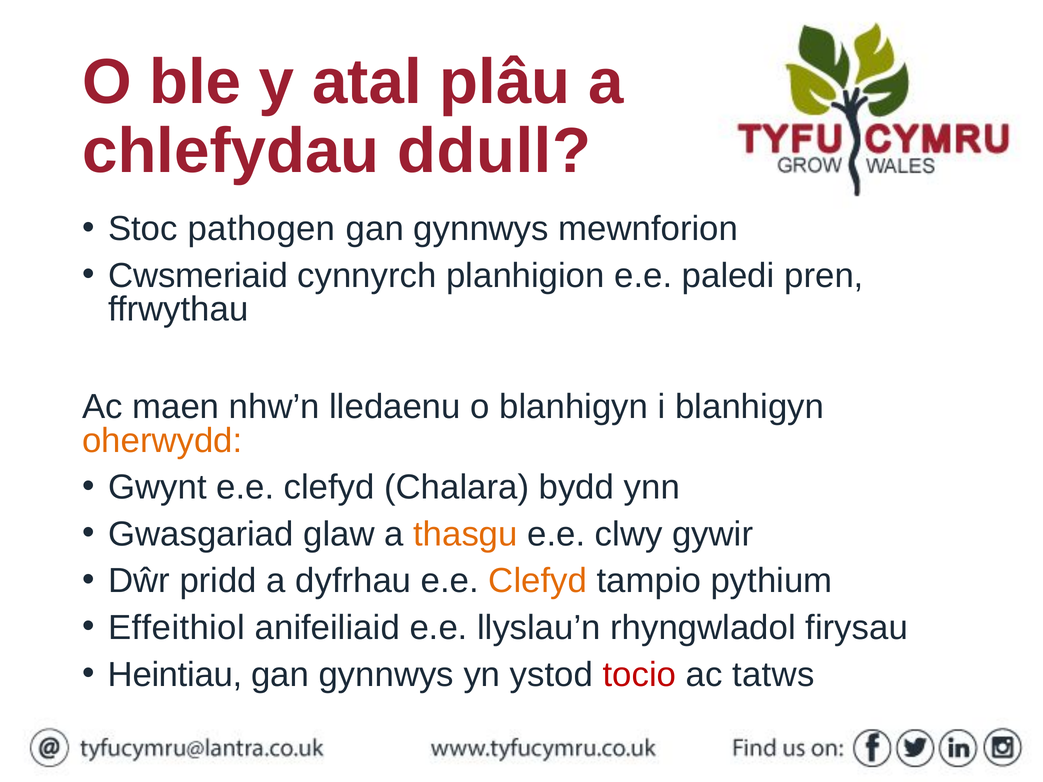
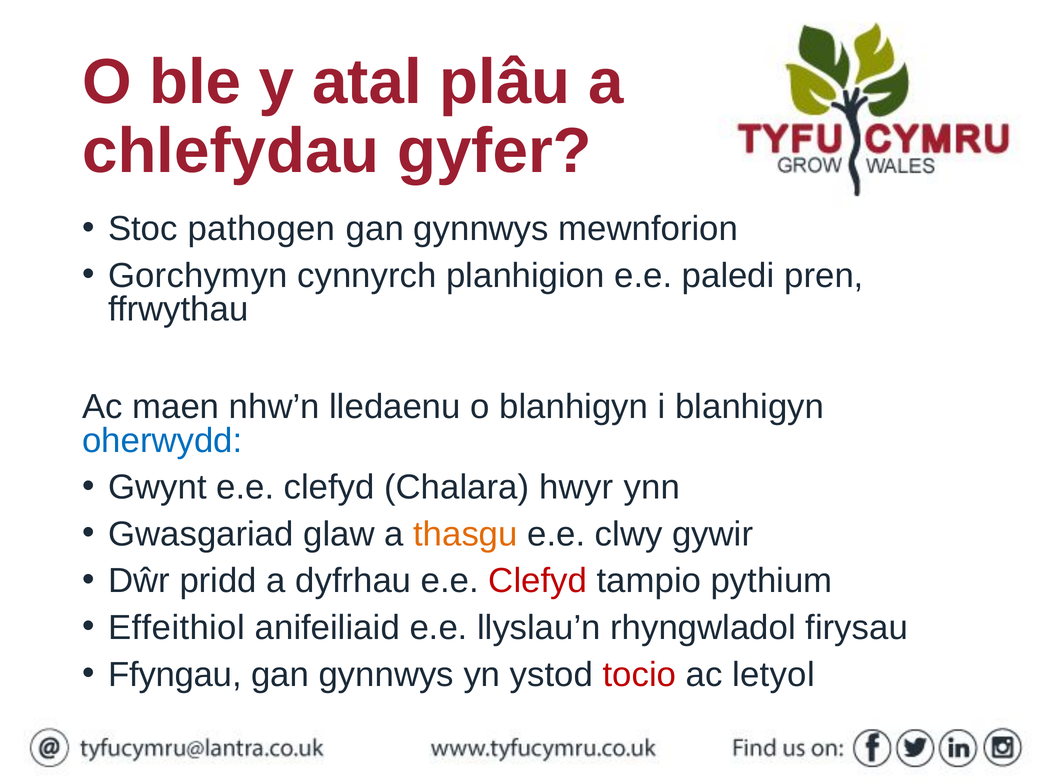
ddull: ddull -> gyfer (494, 151)
Cwsmeriaid: Cwsmeriaid -> Gorchymyn (198, 276)
oherwydd colour: orange -> blue (162, 441)
bydd: bydd -> hwyr (576, 488)
Clefyd colour: orange -> red (538, 581)
Heintiau: Heintiau -> Ffyngau (175, 675)
tatws: tatws -> letyol (773, 675)
